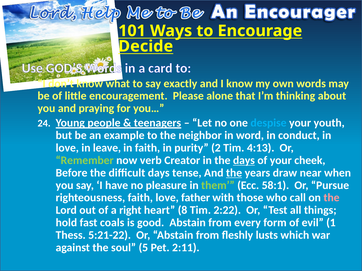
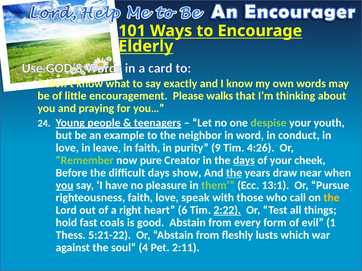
Decide: Decide -> Elderly (146, 46)
alone: alone -> walks (220, 96)
despise colour: light blue -> light green (268, 123)
2: 2 -> 9 (216, 148)
4:13: 4:13 -> 4:26 (261, 148)
verb: verb -> pure (151, 161)
tense: tense -> show (187, 173)
you underline: none -> present (65, 186)
58:1: 58:1 -> 13:1 (275, 186)
father: father -> speak (195, 198)
the colour: pink -> yellow (332, 198)
8: 8 -> 6 (183, 211)
2:22 underline: none -> present (227, 211)
5: 5 -> 4 (143, 248)
